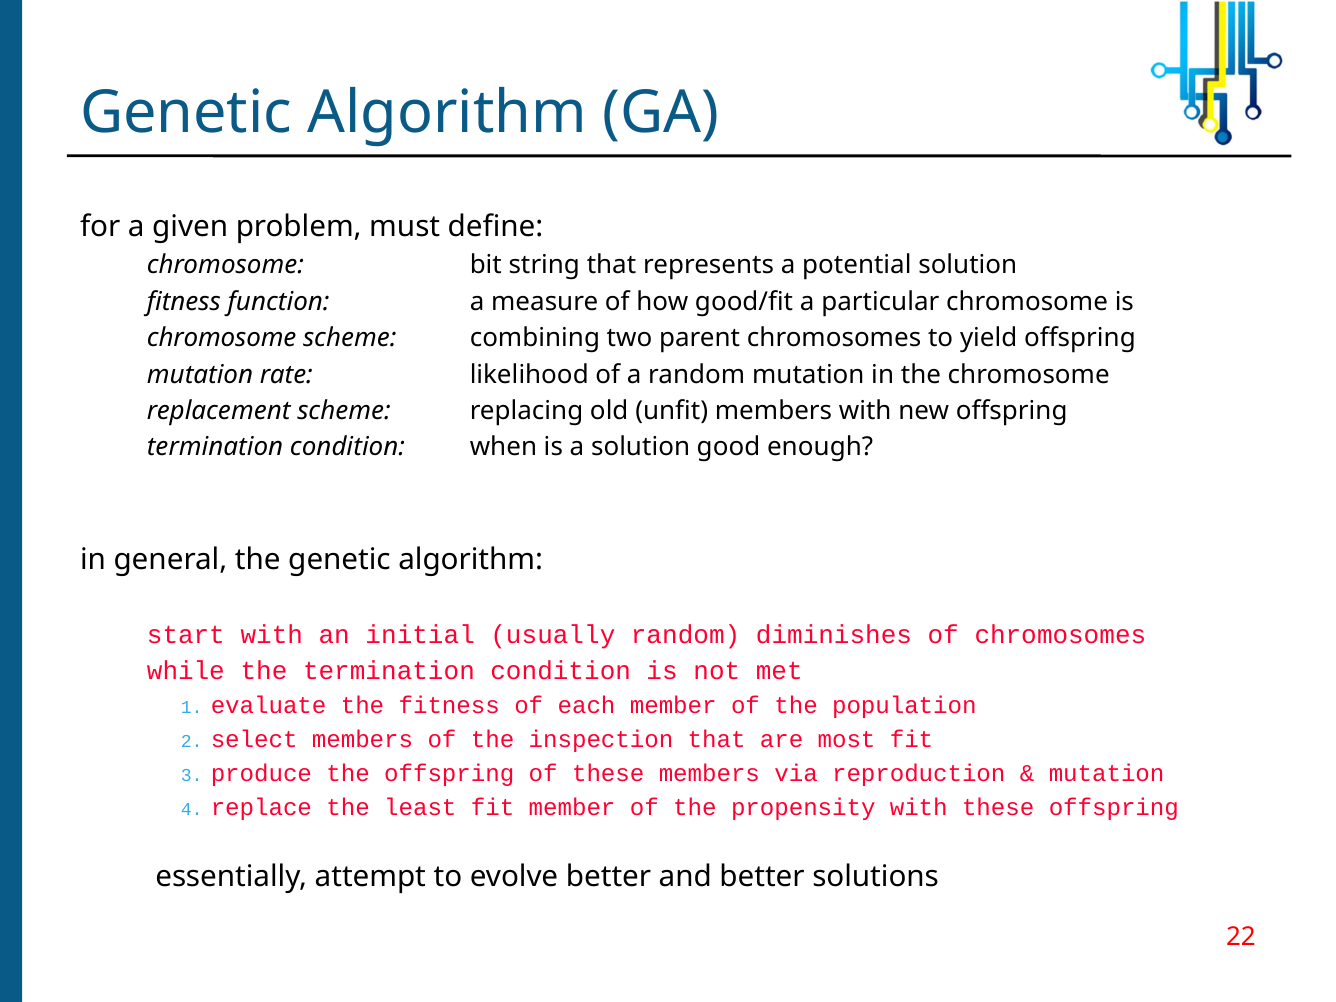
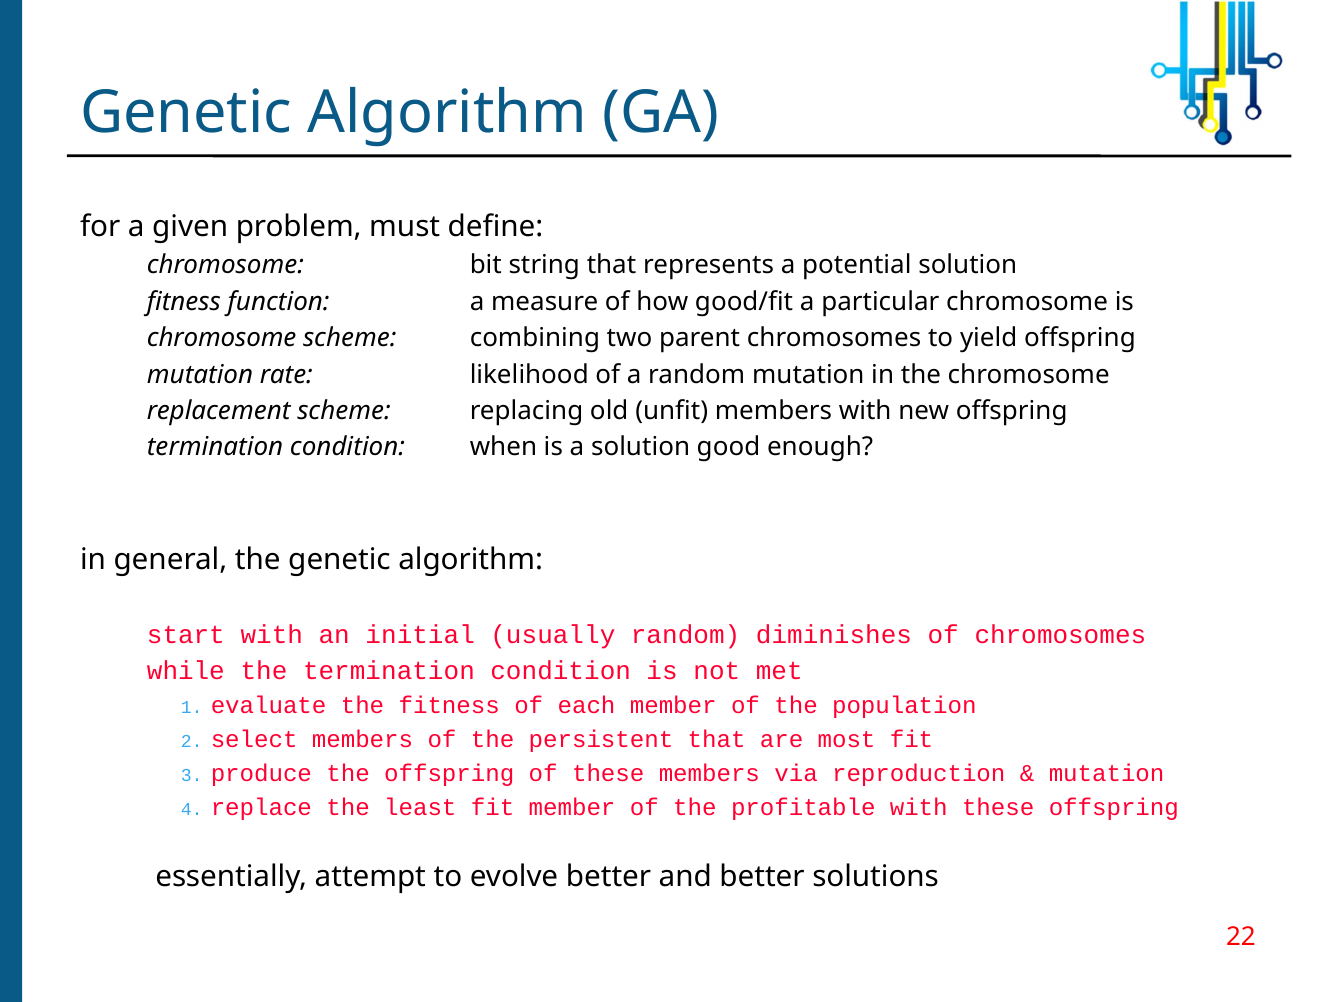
inspection: inspection -> persistent (601, 739)
propensity: propensity -> profitable (803, 807)
